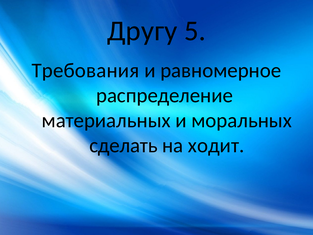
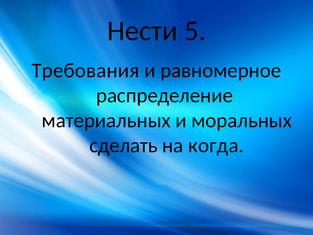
Другу: Другу -> Нести (142, 31)
ходит: ходит -> когда (216, 145)
